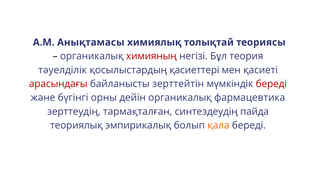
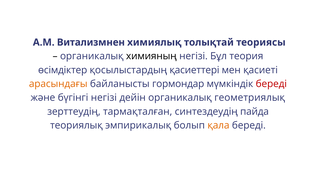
Анықтамасы: Анықтамасы -> Витализмнен (91, 42)
химияның colour: red -> black (151, 56)
тәуелділік: тәуелділік -> өсімдіктер (63, 70)
арасындағы colour: red -> orange (58, 84)
зерттейтін: зерттейтін -> гормондар (178, 84)
бүгінгі орны: орны -> негізі (104, 98)
фармацевтика: фармацевтика -> геометриялық (250, 98)
